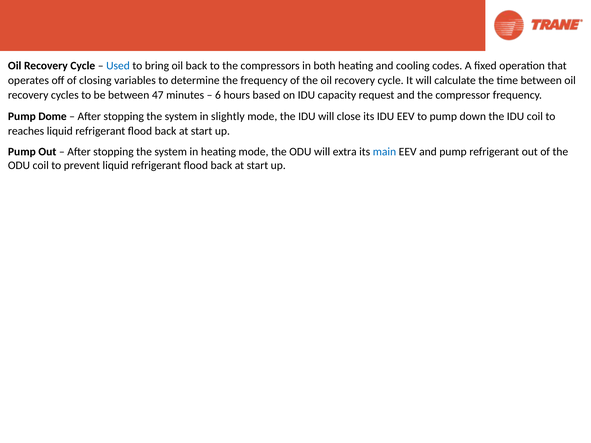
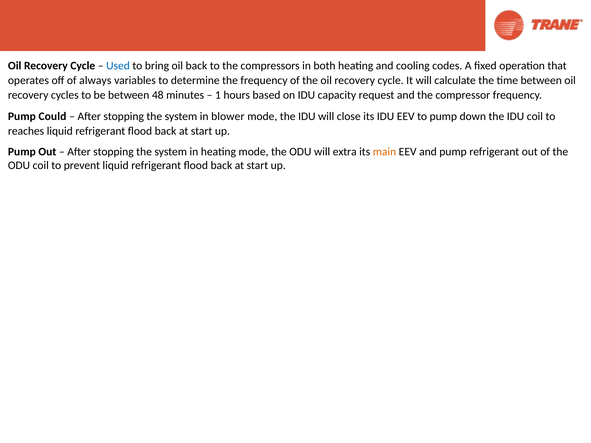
closing: closing -> always (95, 80)
47: 47 -> 48 (158, 95)
6: 6 -> 1 (218, 95)
Dome: Dome -> Could (52, 117)
slightly: slightly -> blower (228, 117)
main colour: blue -> orange (384, 152)
